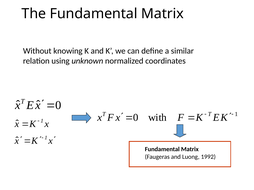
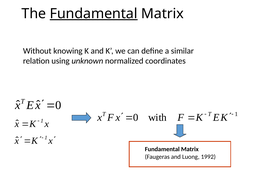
Fundamental underline: none -> present (94, 14)
